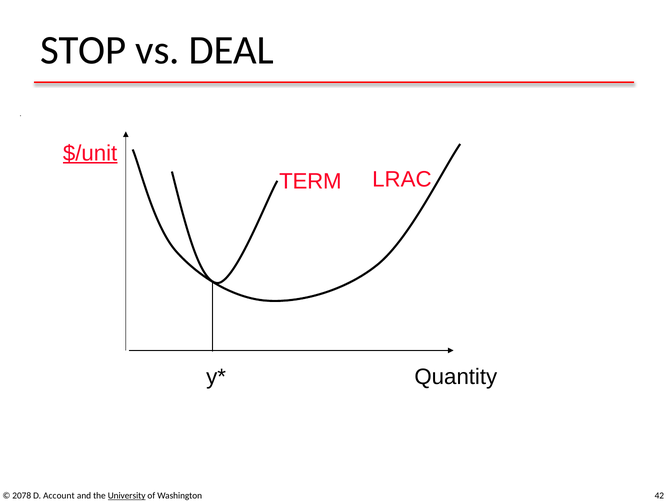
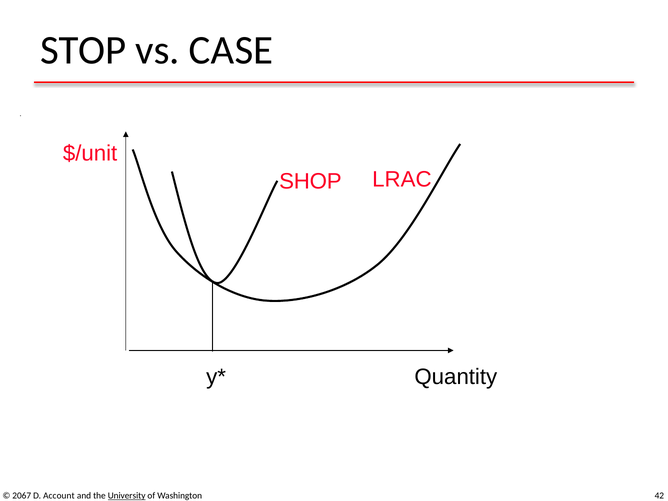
DEAL: DEAL -> CASE (231, 50)
$/unit underline: present -> none (90, 153)
TERM: TERM -> SHOP (310, 181)
2078: 2078 -> 2067 (22, 496)
